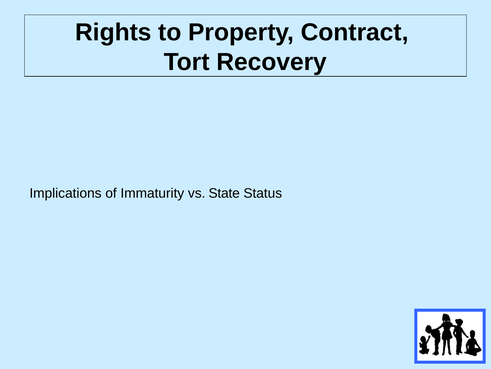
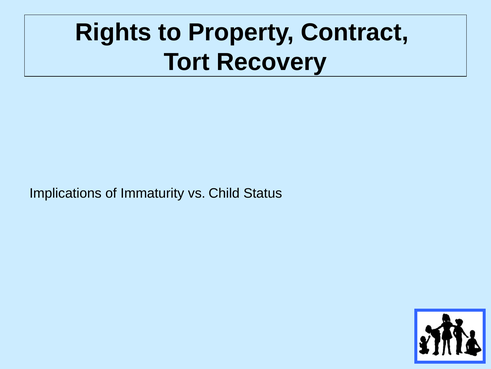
State: State -> Child (224, 193)
